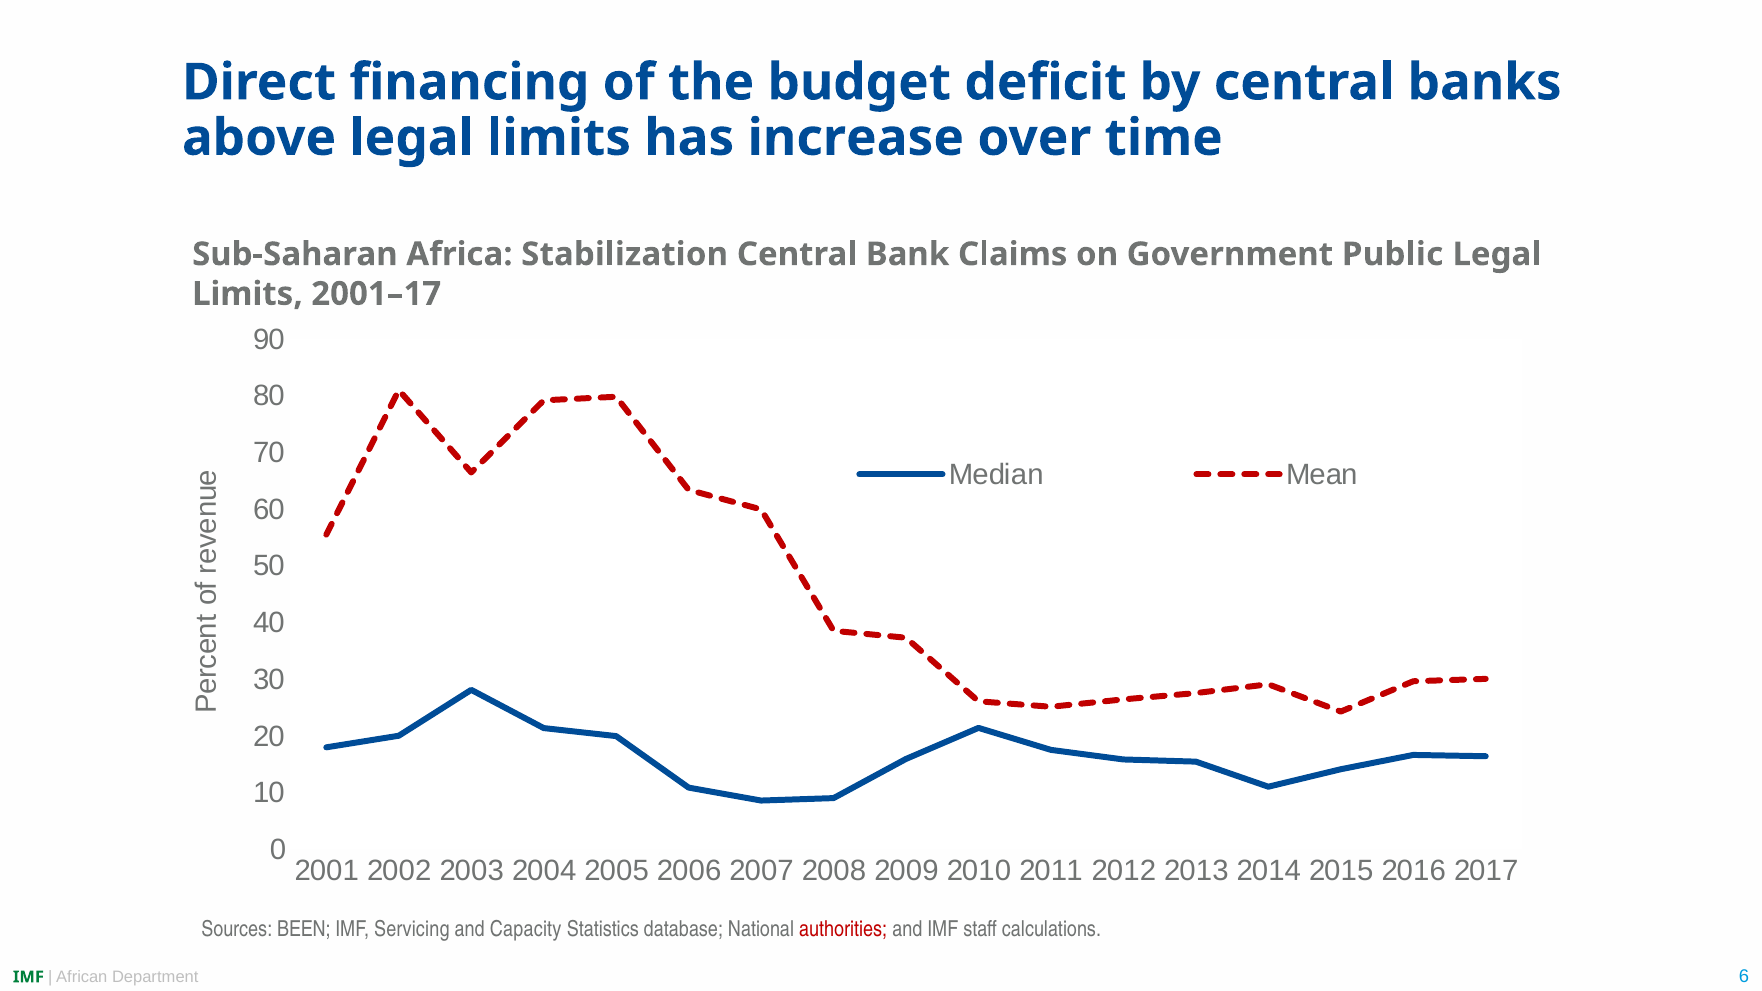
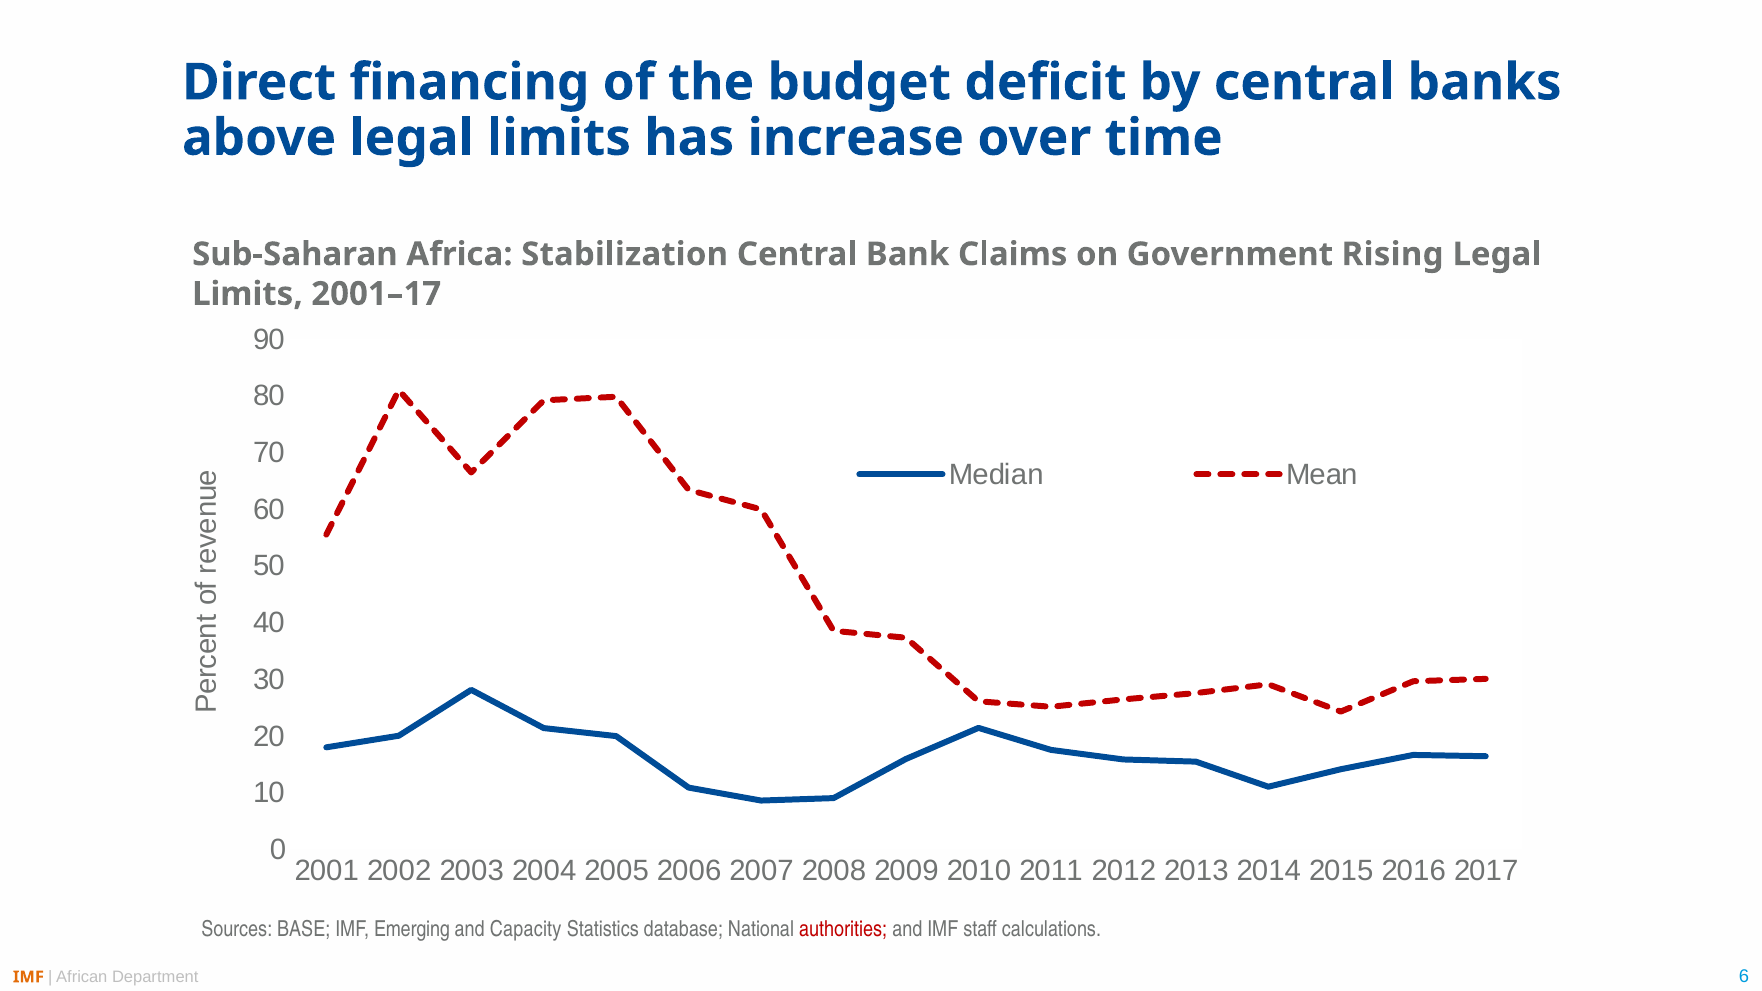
Public: Public -> Rising (1393, 254)
BEEN: BEEN -> BASE (304, 929)
Servicing: Servicing -> Emerging (412, 929)
IMF colour: green -> orange (28, 977)
